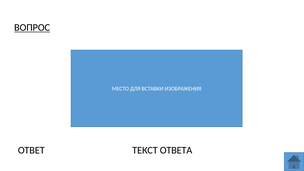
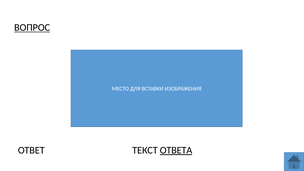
ОТВЕТА underline: none -> present (176, 150)
